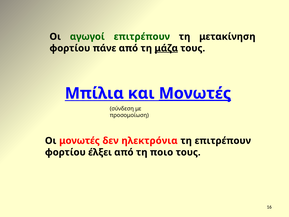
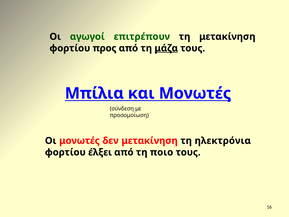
πάνε: πάνε -> προς (105, 48)
Μονωτές underline: present -> none (195, 93)
δεν ηλεκτρόνια: ηλεκτρόνια -> μετακίνηση (150, 141)
τη επιτρέπουν: επιτρέπουν -> ηλεκτρόνια (223, 141)
